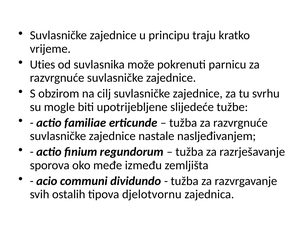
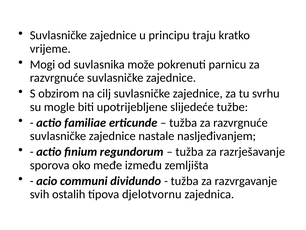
Uties: Uties -> Mogi (43, 64)
